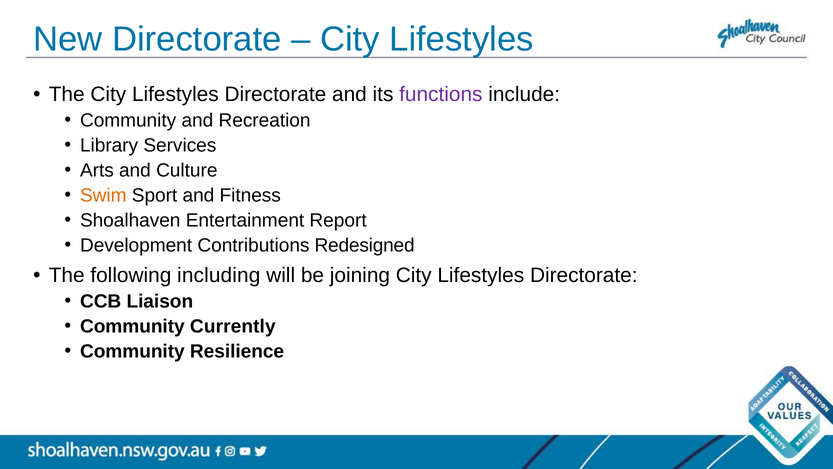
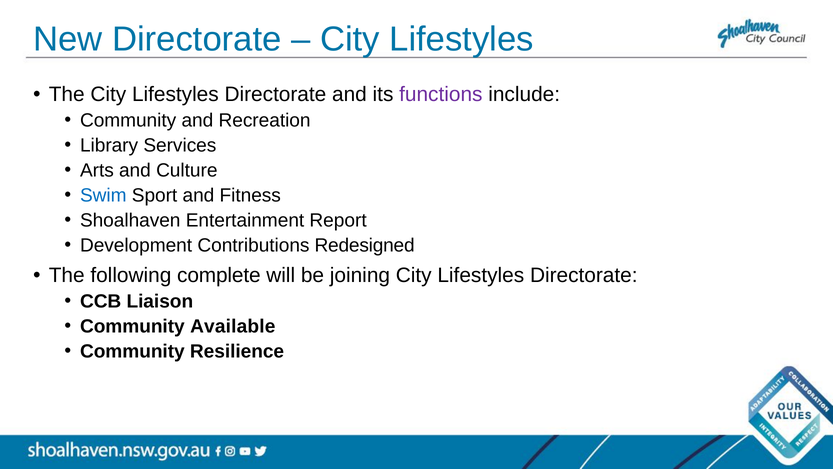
Swim colour: orange -> blue (103, 195)
including: including -> complete (219, 275)
Currently: Currently -> Available (233, 326)
